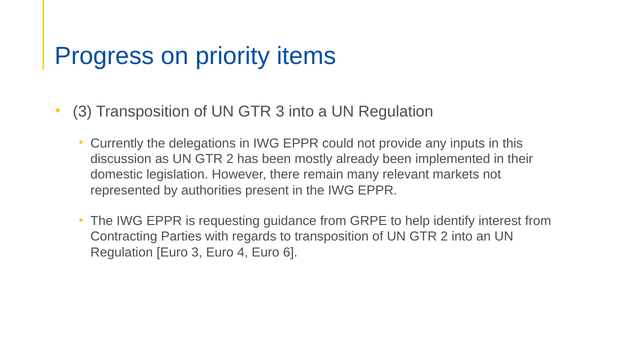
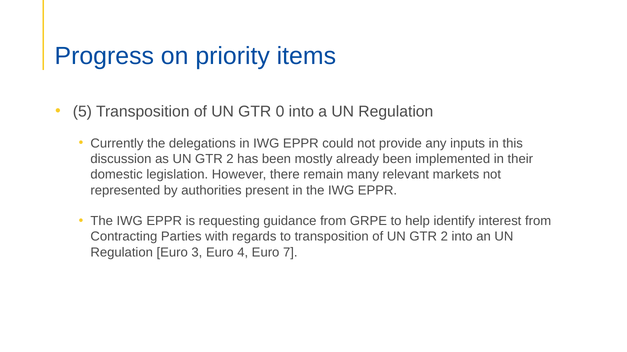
3: 3 -> 5 (82, 112)
GTR 3: 3 -> 0 (280, 112)
6: 6 -> 7 (290, 253)
